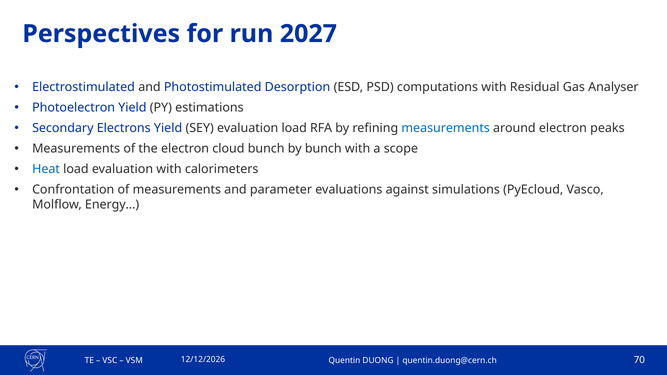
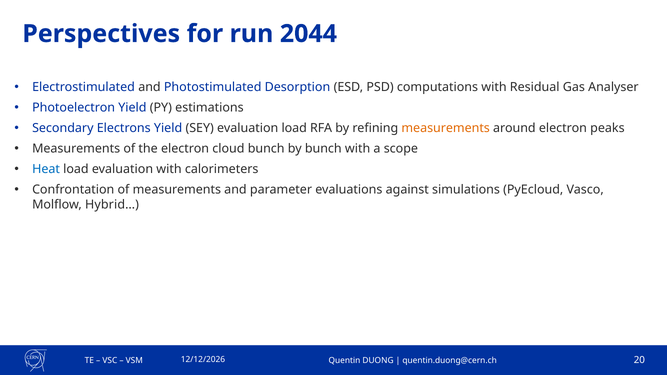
2027: 2027 -> 2044 (308, 34)
measurements colour: blue -> orange (446, 128)
Energy…: Energy… -> Hybrid… (112, 205)
70: 70 -> 20 (639, 360)
